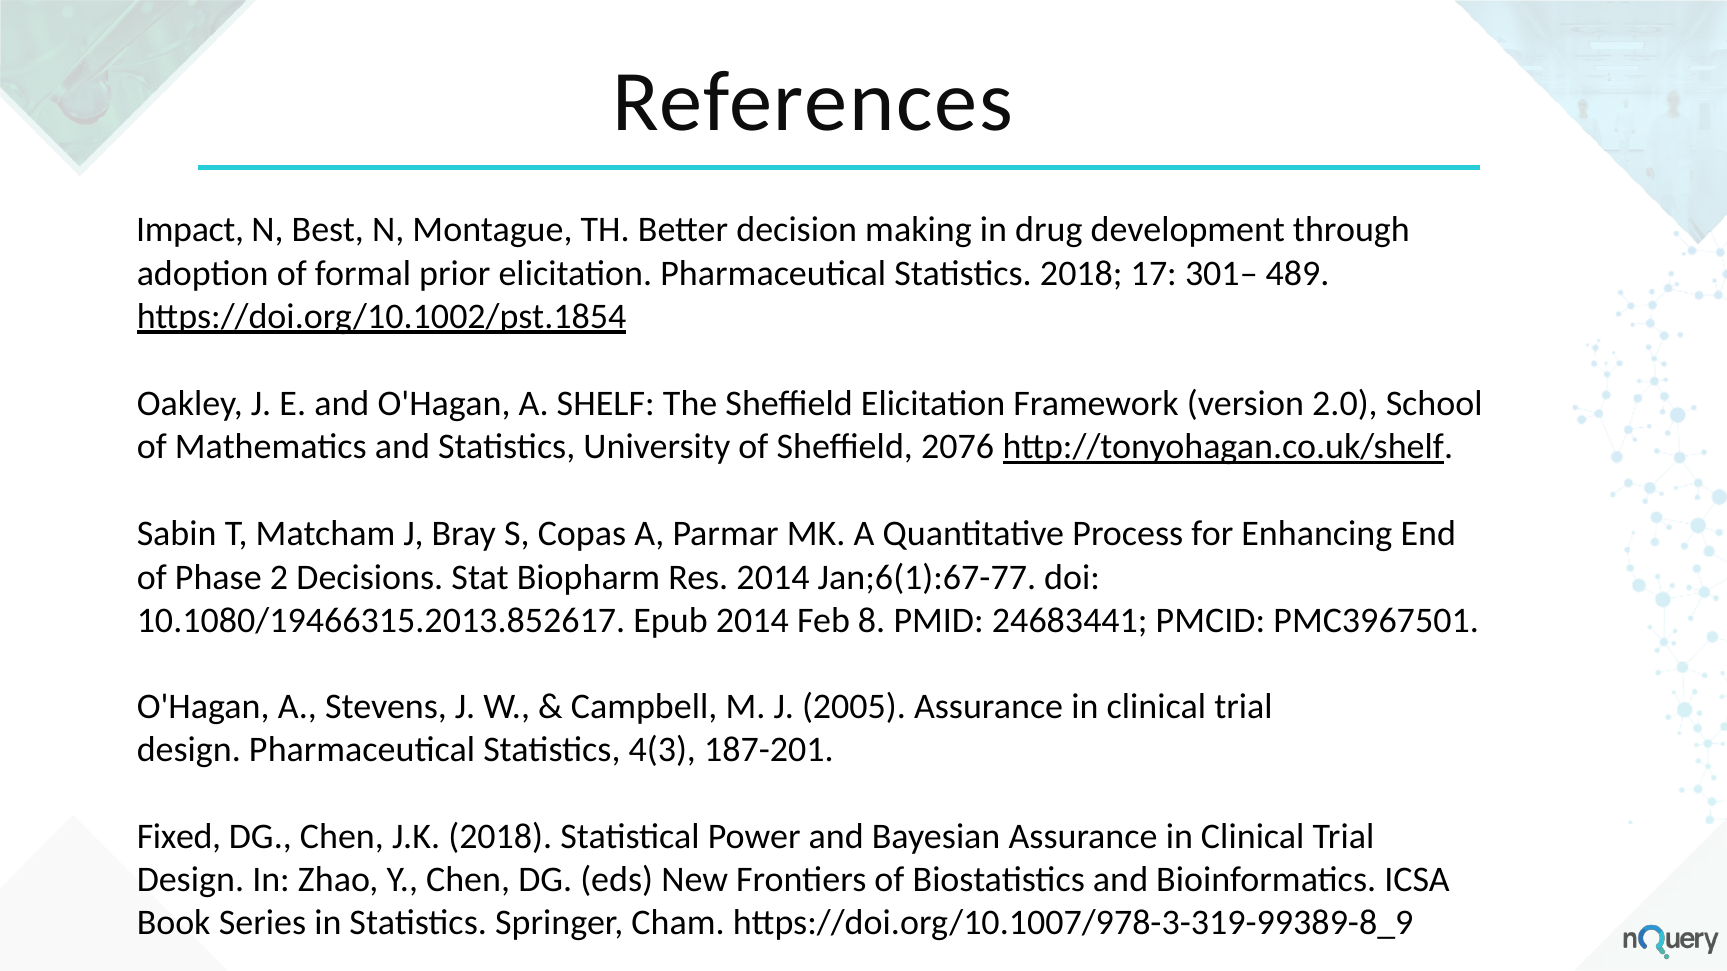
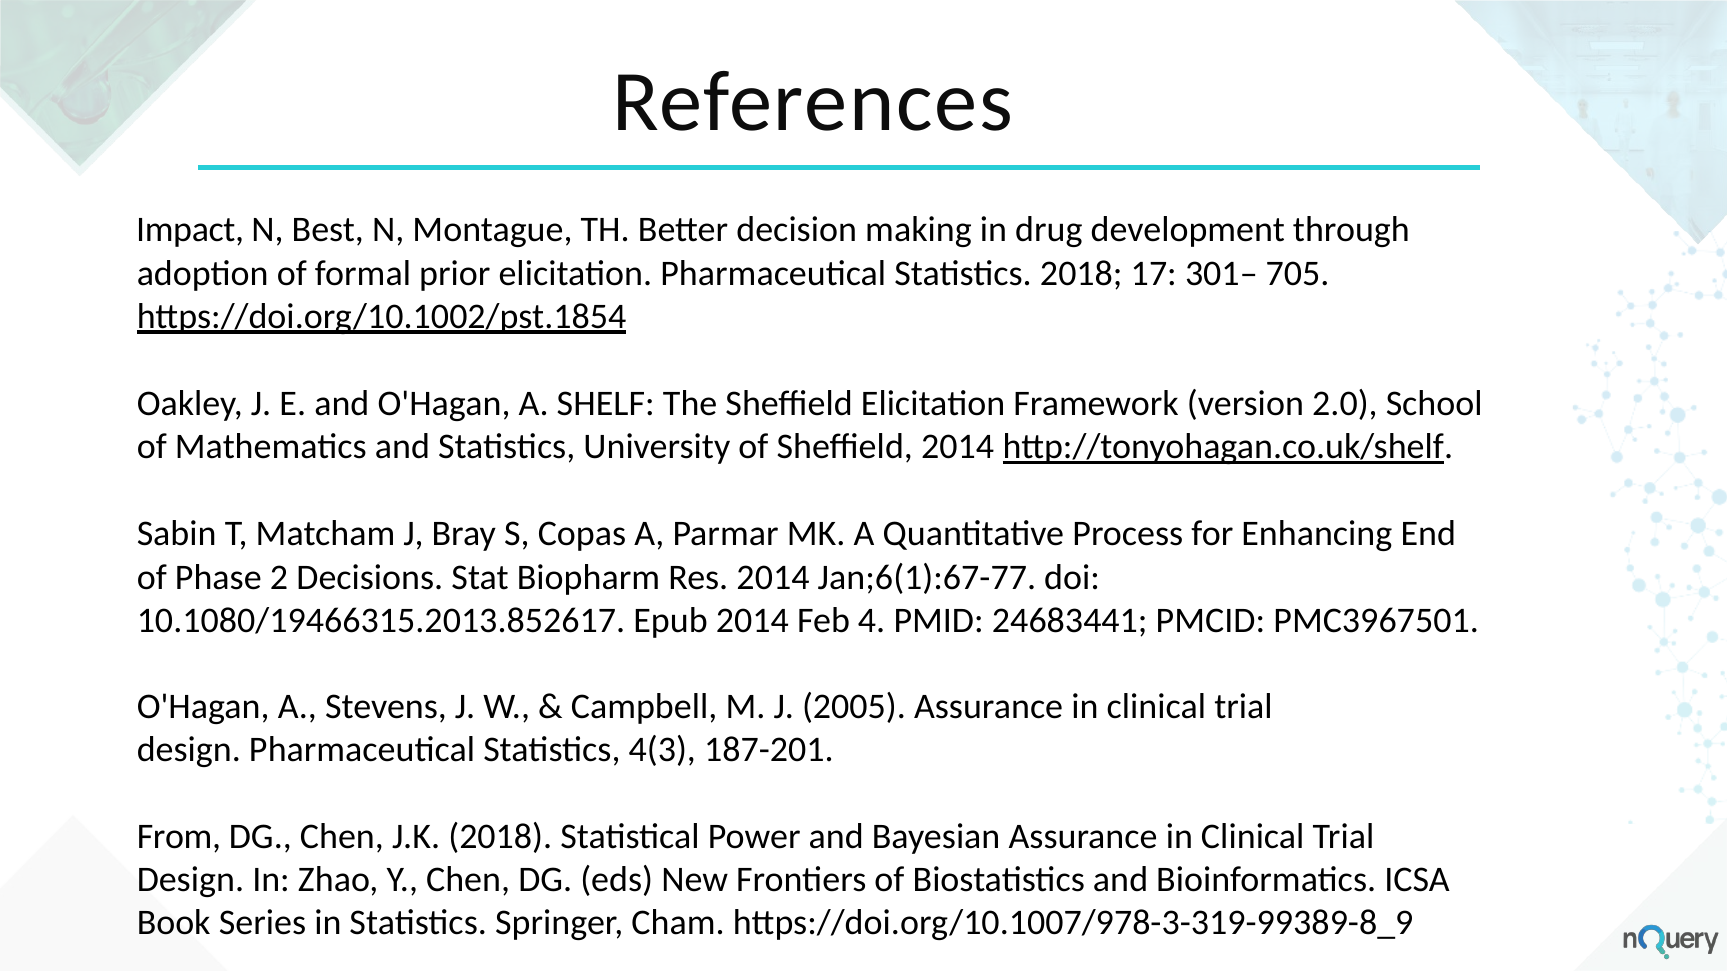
489: 489 -> 705 (1298, 273)
Sheffield 2076: 2076 -> 2014 (958, 447)
8: 8 -> 4 (872, 621)
Fixed: Fixed -> From (179, 837)
